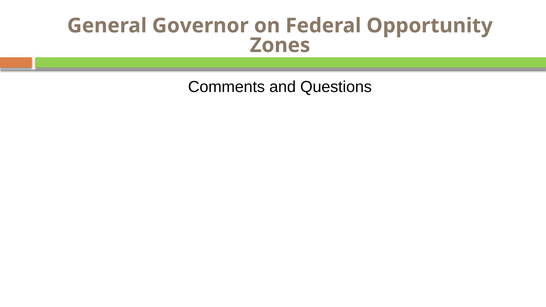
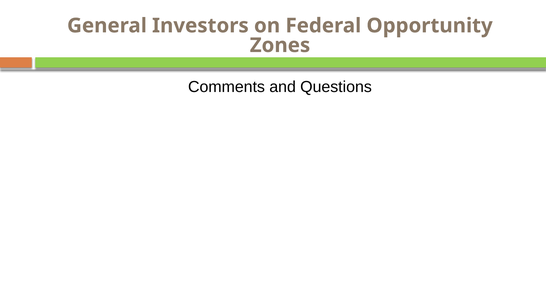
Governor: Governor -> Investors (200, 26)
